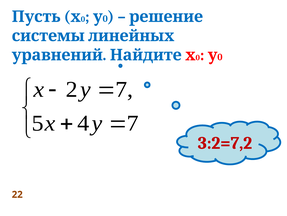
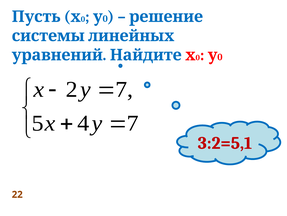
3:2=7,2: 3:2=7,2 -> 3:2=5,1 (225, 143)
